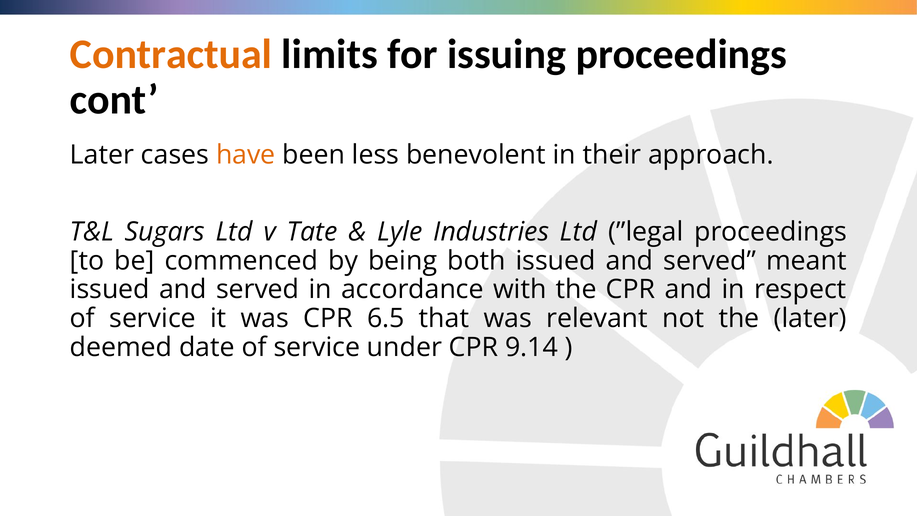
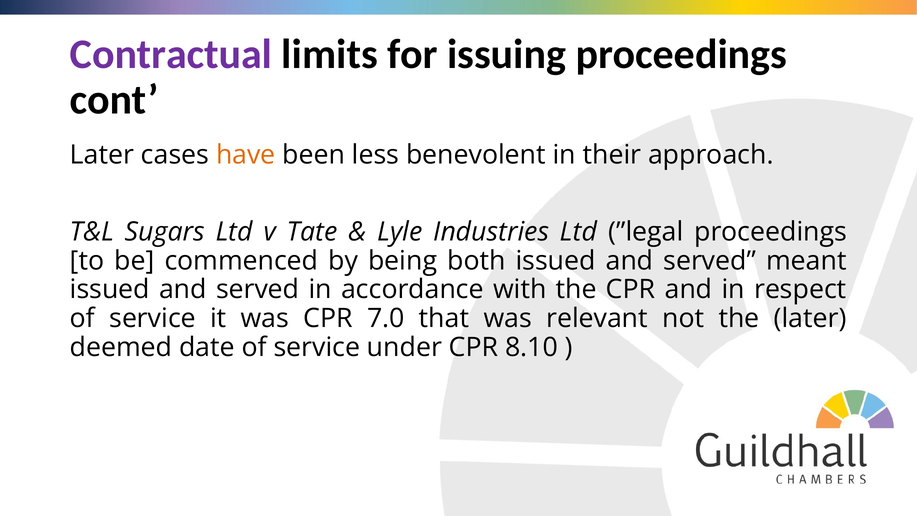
Contractual colour: orange -> purple (171, 54)
6.5: 6.5 -> 7.0 (386, 318)
9.14: 9.14 -> 8.10 (532, 347)
